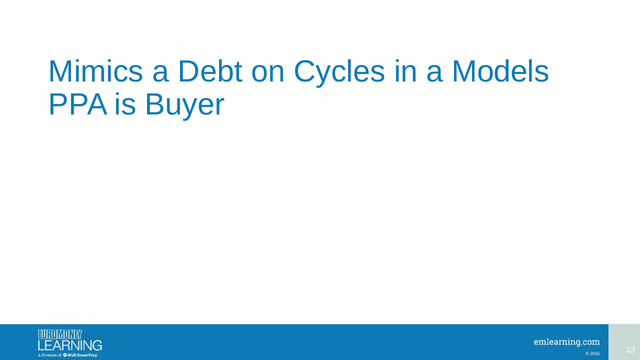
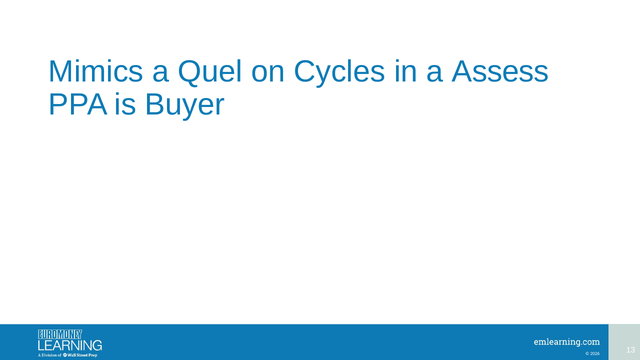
Debt: Debt -> Quel (210, 72)
Models: Models -> Assess (501, 72)
